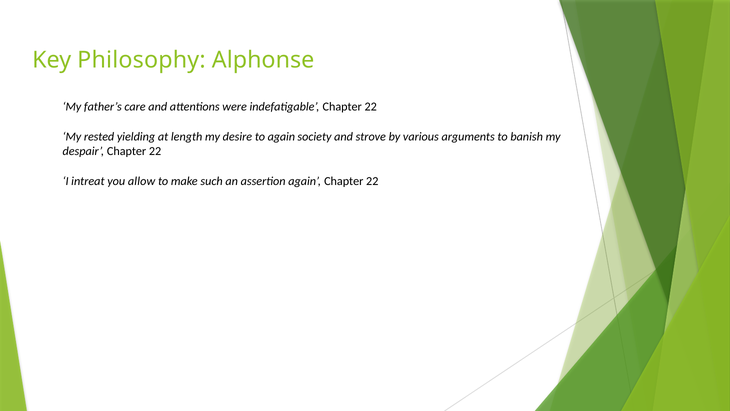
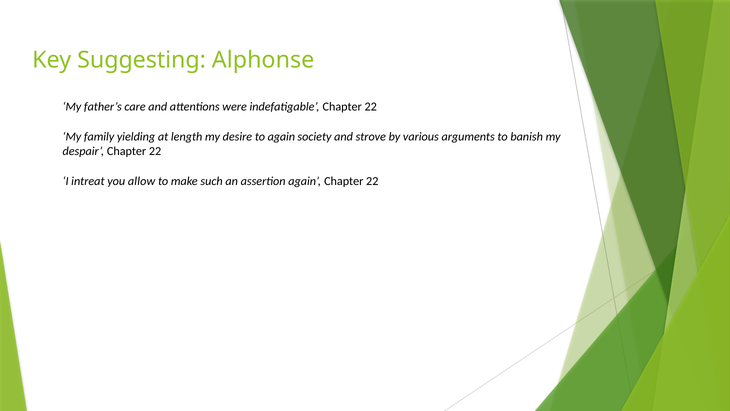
Philosophy: Philosophy -> Suggesting (142, 60)
rested: rested -> family (99, 136)
